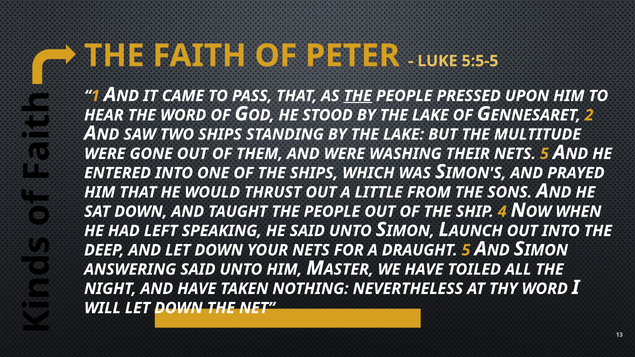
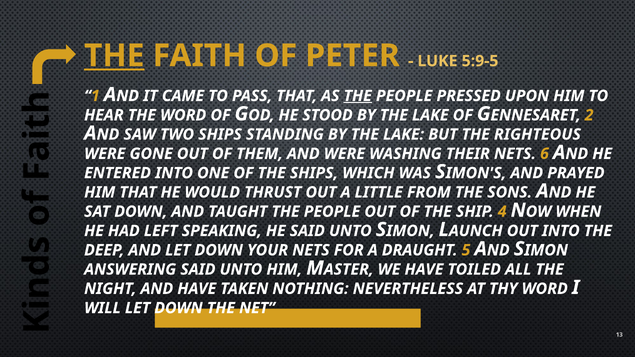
THE underline: none -> present (114, 56)
5:5-5: 5:5-5 -> 5:9-5 (480, 61)
MULTITUDE: MULTITUDE -> RIGHTEOUS (537, 134)
NETS 5: 5 -> 6 (544, 154)
